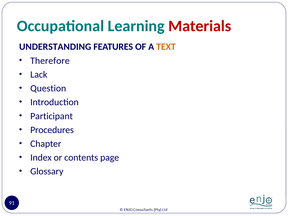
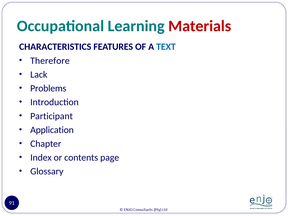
UNDERSTANDING: UNDERSTANDING -> CHARACTERISTICS (55, 47)
TEXT colour: orange -> blue (166, 47)
Question: Question -> Problems (48, 88)
Procedures: Procedures -> Application (52, 130)
